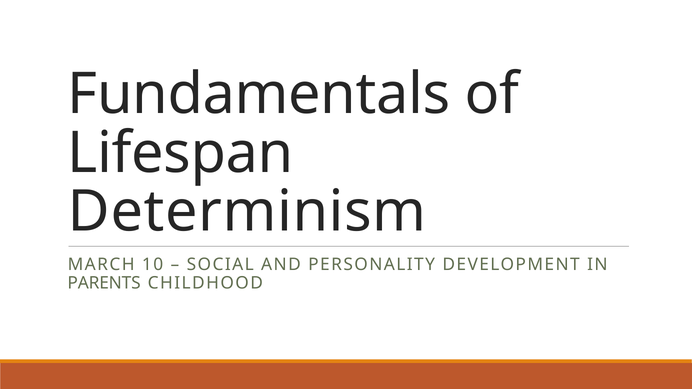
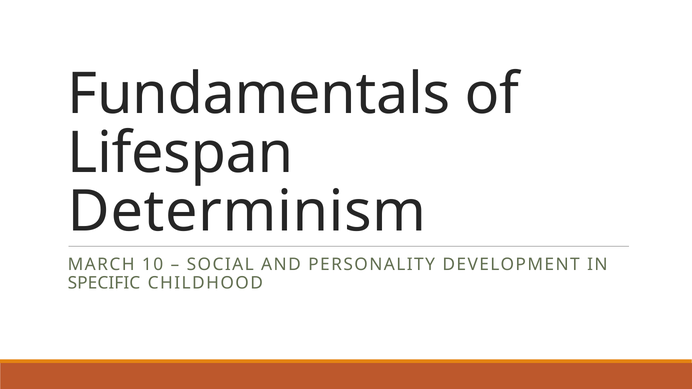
PARENTS: PARENTS -> SPECIFIC (104, 283)
